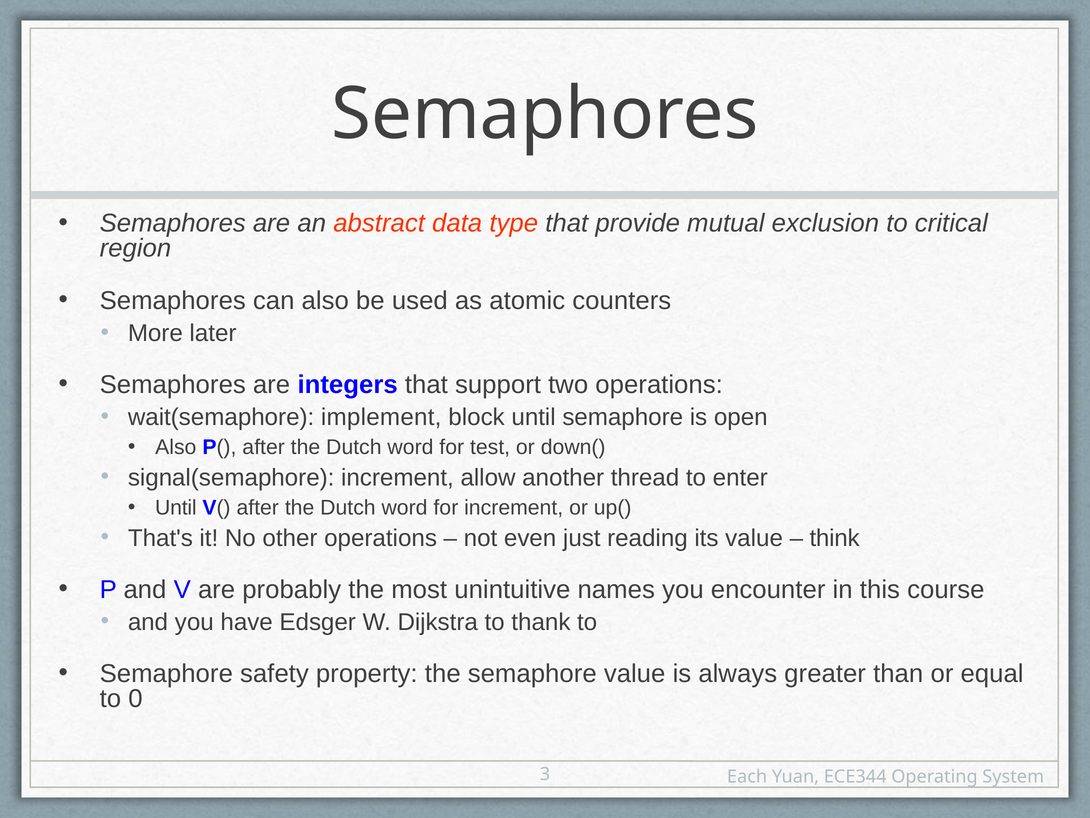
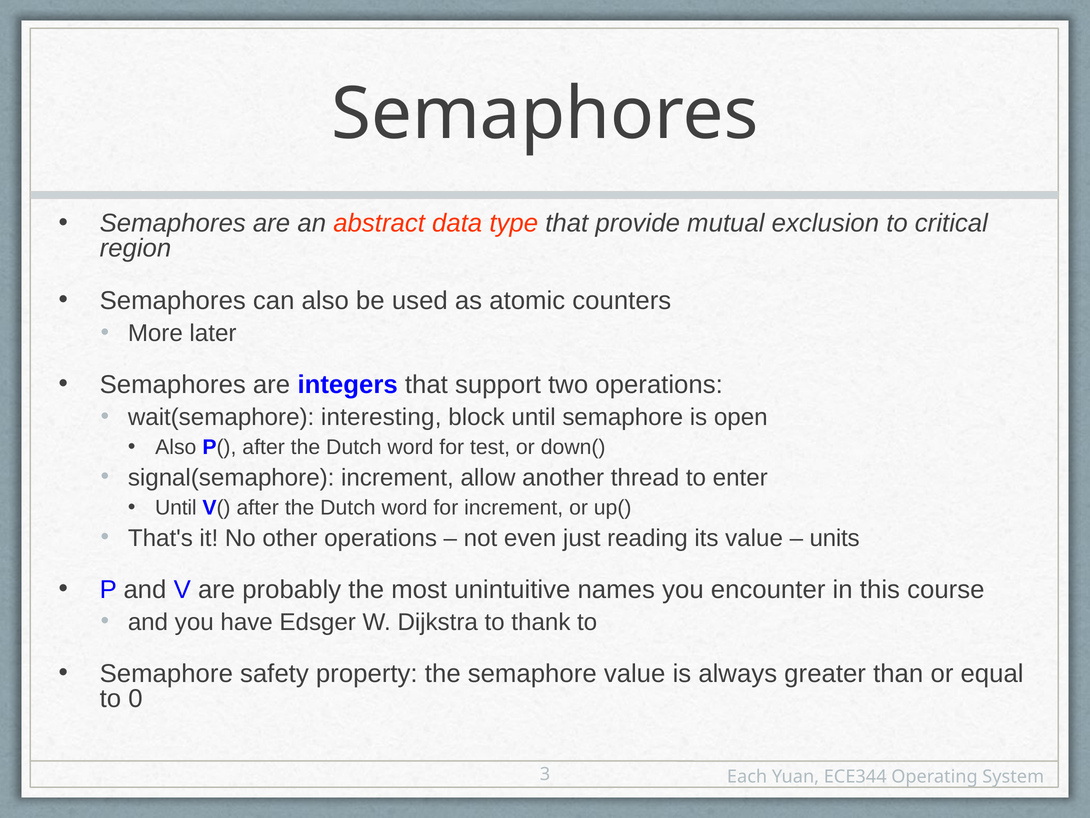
implement: implement -> interesting (381, 417)
think: think -> units (835, 538)
